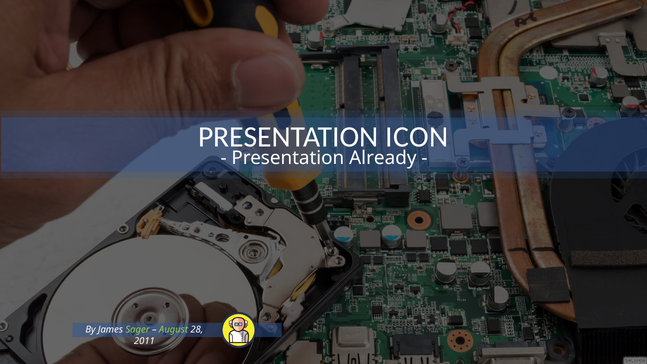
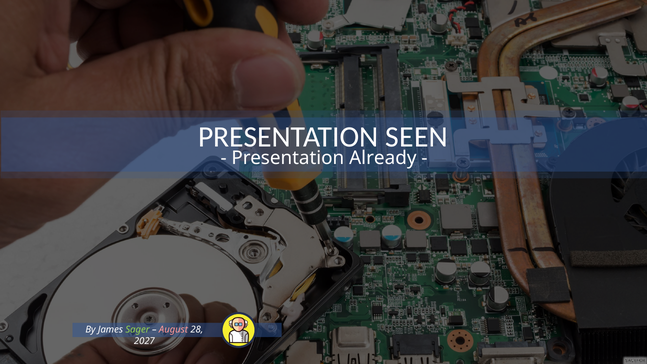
ICON: ICON -> SEEN (417, 137)
August colour: light green -> pink (173, 330)
2011: 2011 -> 2027 (144, 341)
